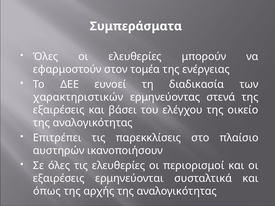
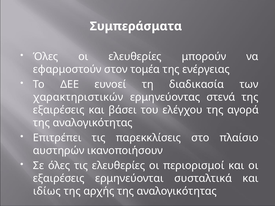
οικείο: οικείο -> αγορά (243, 110)
όπως: όπως -> ιδίως (47, 192)
